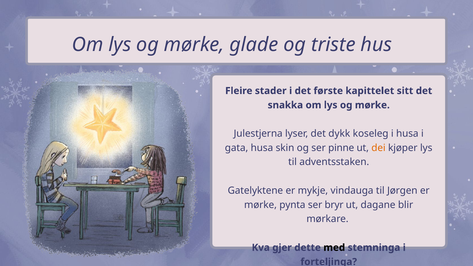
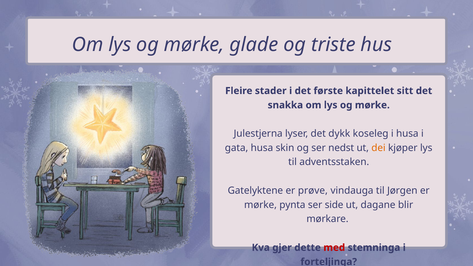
pinne: pinne -> nedst (341, 148)
mykje: mykje -> prøve (313, 191)
bryr: bryr -> side (334, 205)
med colour: black -> red (334, 248)
